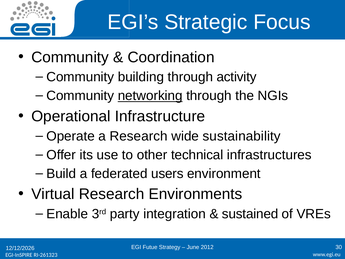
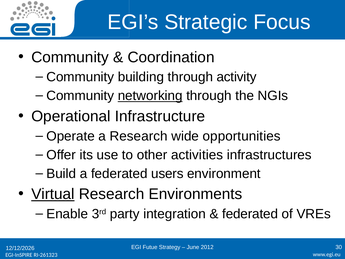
sustainability: sustainability -> opportunities (242, 136)
technical: technical -> activities (197, 155)
Virtual underline: none -> present (53, 194)
sustained: sustained -> federated (250, 214)
